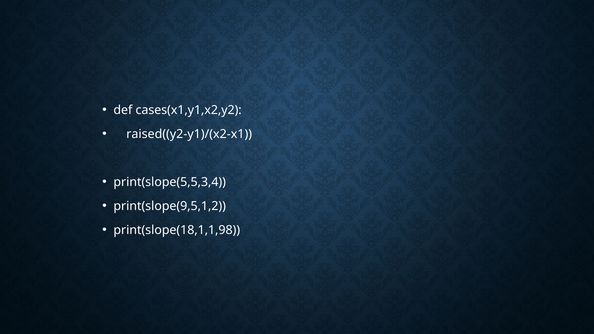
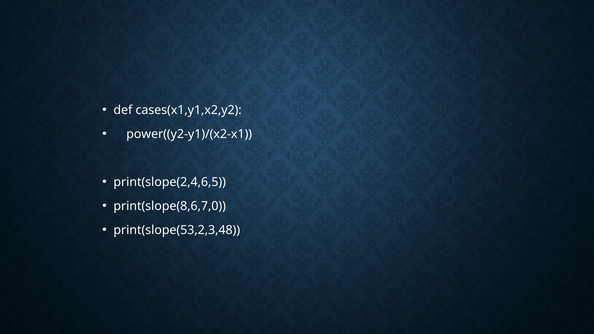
raised((y2-y1)/(x2-x1: raised((y2-y1)/(x2-x1 -> power((y2-y1)/(x2-x1 (189, 134)
print(slope(5,5,3,4: print(slope(5,5,3,4 -> print(slope(2,4,6,5 (170, 182)
print(slope(9,5,1,2: print(slope(9,5,1,2 -> print(slope(8,6,7,0 (170, 206)
print(slope(18,1,1,98: print(slope(18,1,1,98 -> print(slope(53,2,3,48 (177, 230)
